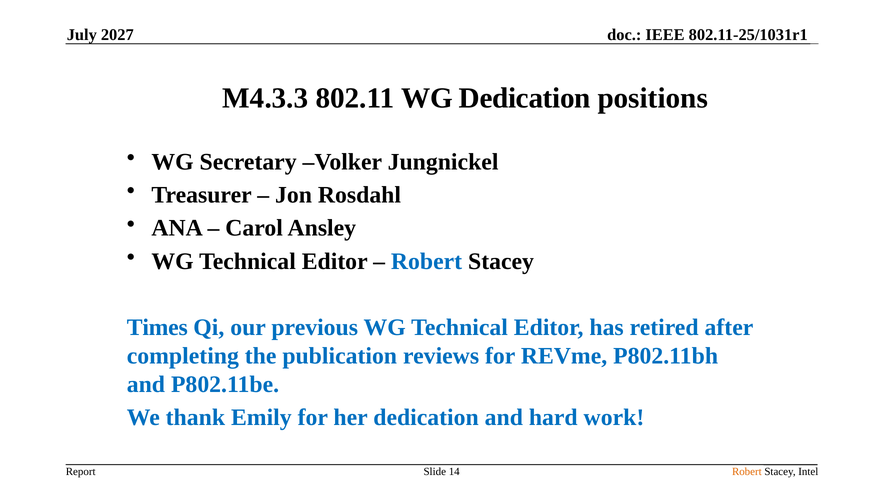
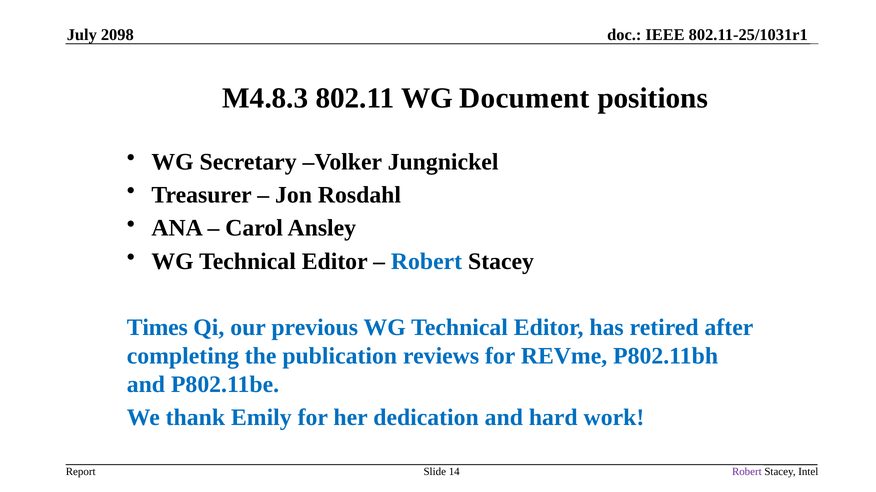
2027: 2027 -> 2098 (117, 35)
M4.3.3: M4.3.3 -> M4.8.3 (265, 98)
WG Dedication: Dedication -> Document (524, 98)
Robert colour: orange -> purple (747, 473)
